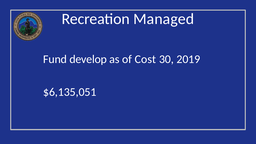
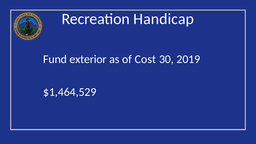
Managed: Managed -> Handicap (164, 19)
develop: develop -> exterior (88, 59)
$6,135,051: $6,135,051 -> $1,464,529 (70, 92)
